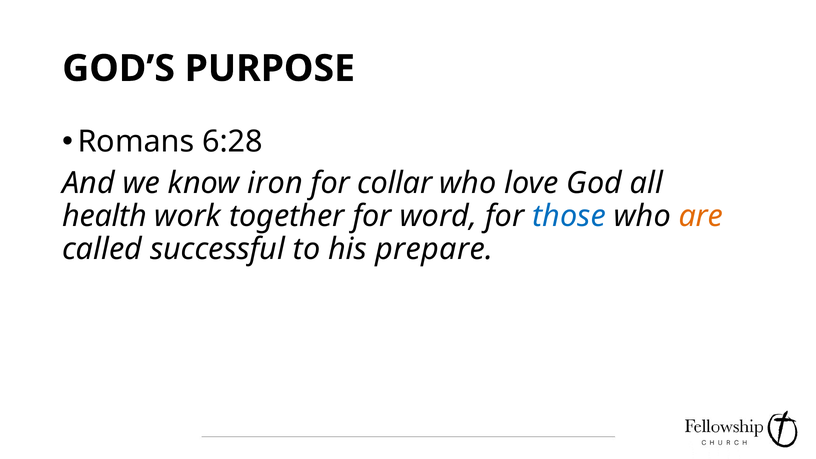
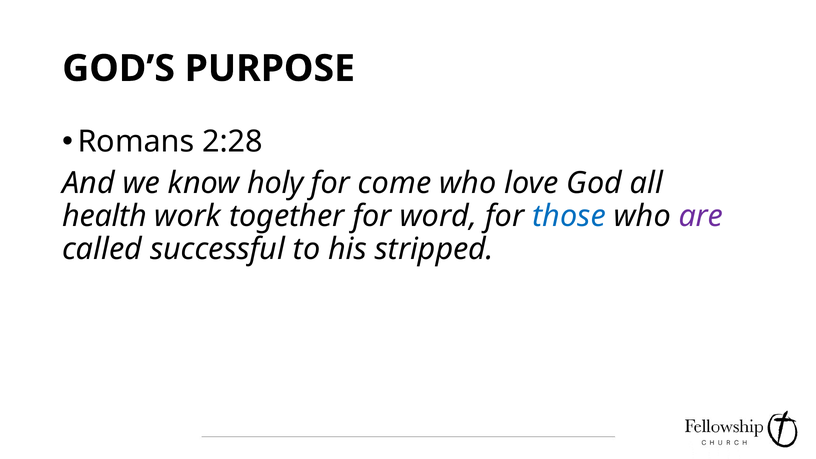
6:28: 6:28 -> 2:28 (233, 142)
iron: iron -> holy (275, 183)
collar: collar -> come (395, 183)
are colour: orange -> purple (701, 216)
prepare: prepare -> stripped (434, 249)
